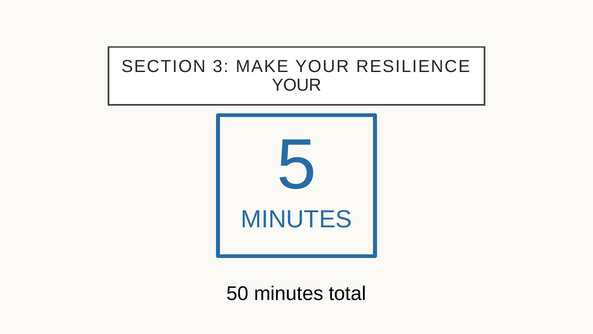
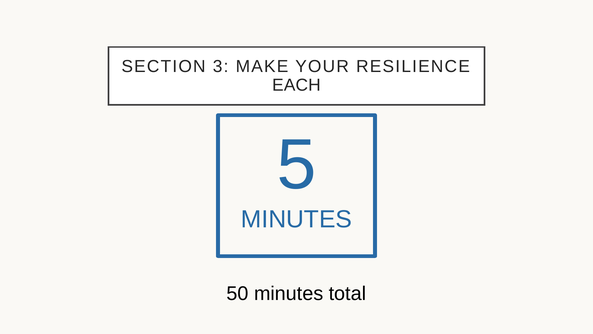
YOUR: YOUR -> EACH (296, 85)
